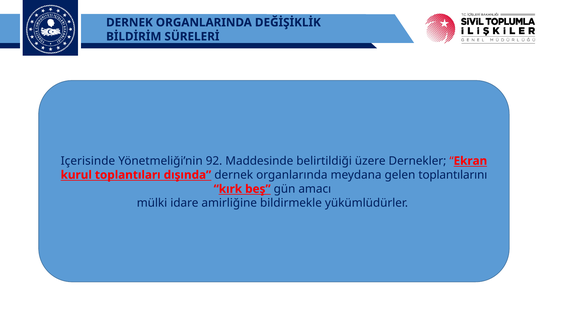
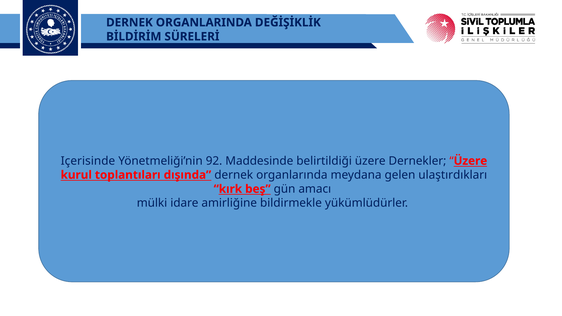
Ekran: Ekran -> Üzere (470, 161)
toplantılarını: toplantılarını -> ulaştırdıkları (453, 175)
